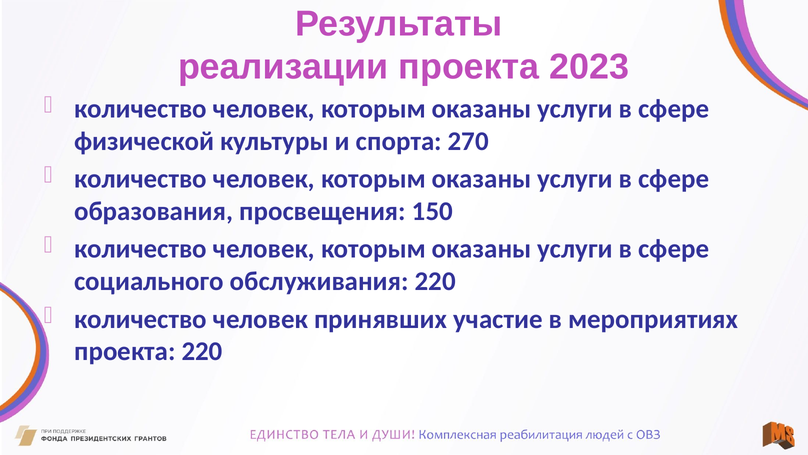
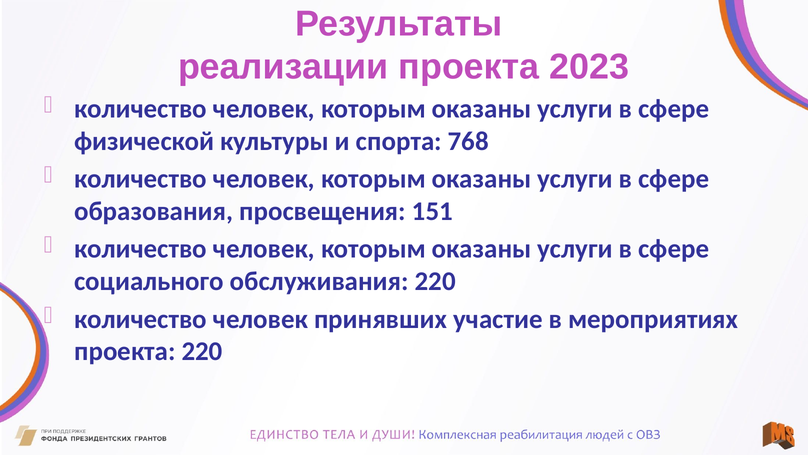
270: 270 -> 768 (468, 141)
150: 150 -> 151 (432, 211)
